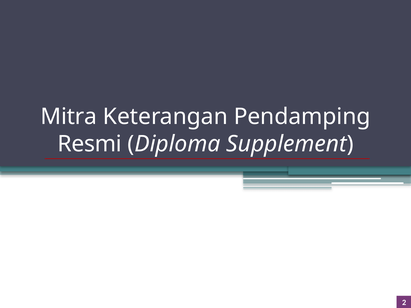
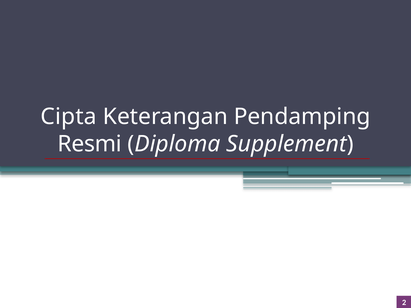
Mitra: Mitra -> Cipta (69, 117)
